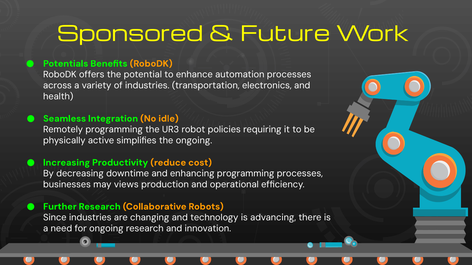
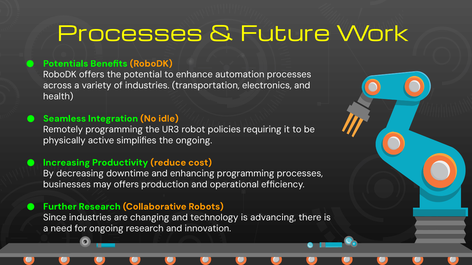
Sponsored: Sponsored -> Processes (130, 34)
may views: views -> offers (126, 185)
